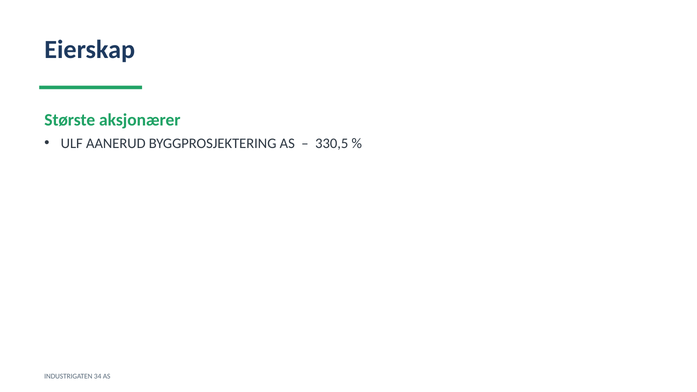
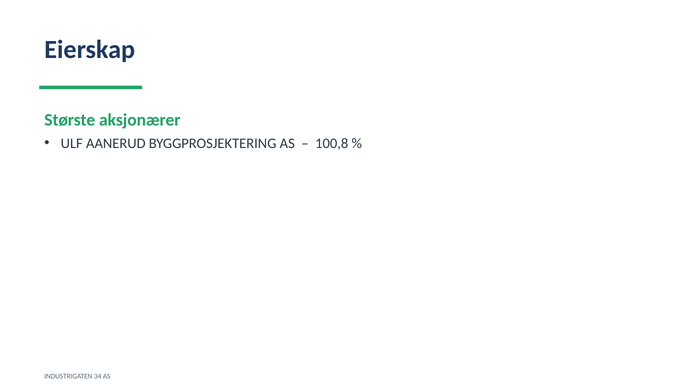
330,5: 330,5 -> 100,8 (332, 143)
